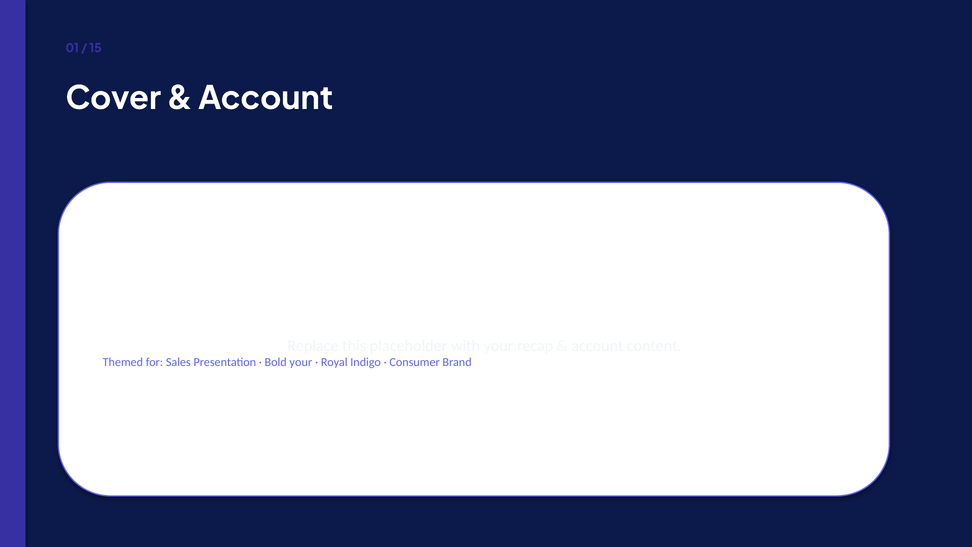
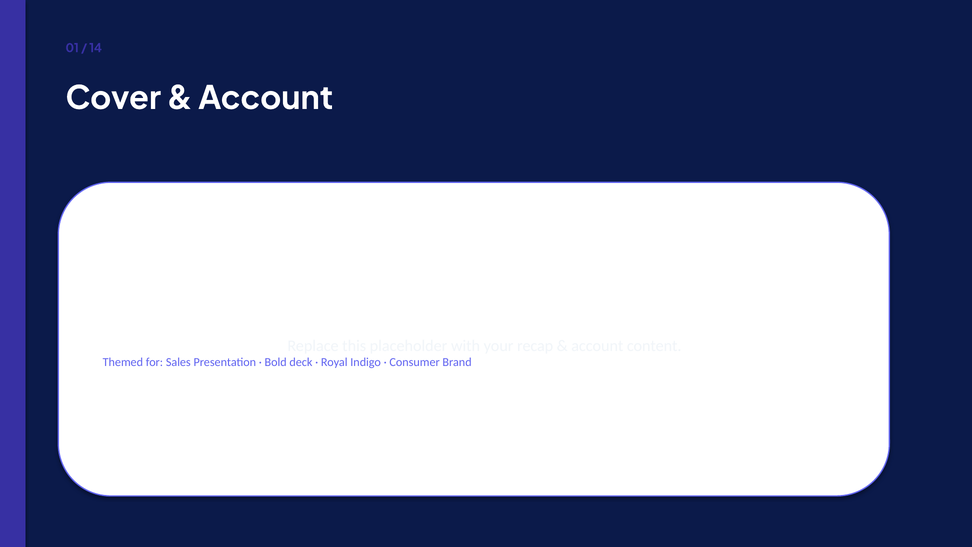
15: 15 -> 14 (96, 48)
Bold your: your -> deck (301, 362)
